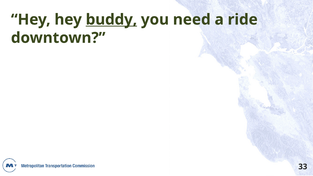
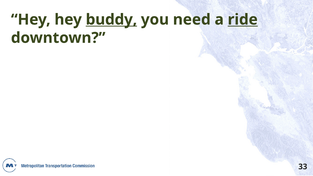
ride underline: none -> present (243, 20)
